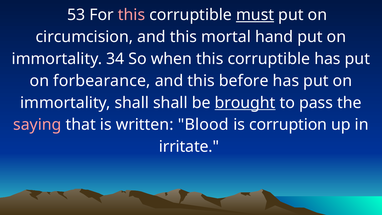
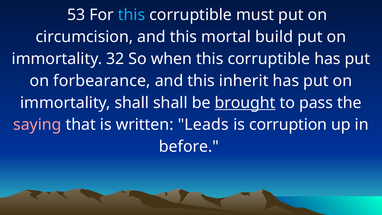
this colour: pink -> light blue (132, 15)
must underline: present -> none (255, 15)
hand: hand -> build (274, 37)
34: 34 -> 32 (115, 59)
before: before -> inherit (244, 81)
Blood: Blood -> Leads (203, 125)
irritate: irritate -> before (189, 147)
